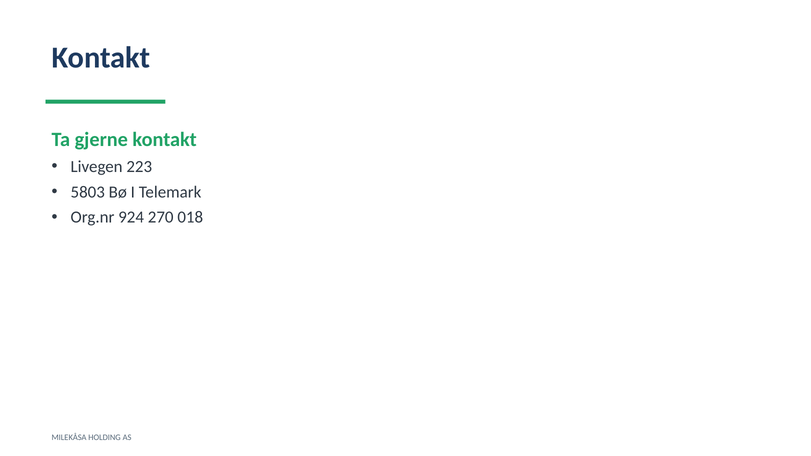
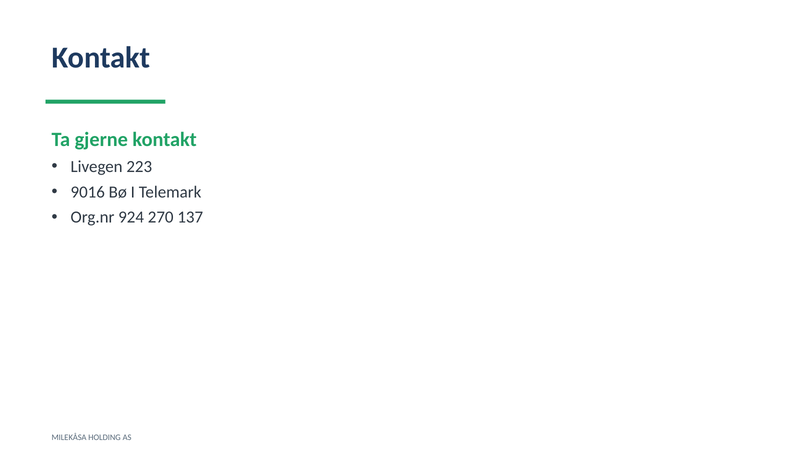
5803: 5803 -> 9016 (88, 192)
018: 018 -> 137 (190, 217)
